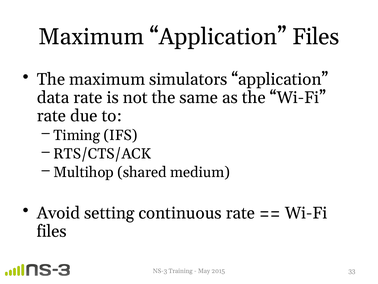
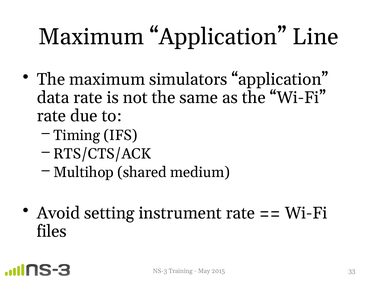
Application Files: Files -> Line (315, 37)
continuous: continuous -> instrument (180, 213)
